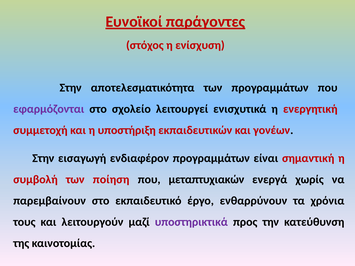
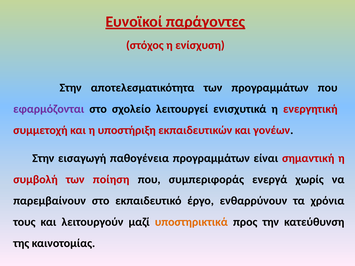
ενδιαφέρον: ενδιαφέρον -> παθογένεια (139, 158)
μεταπτυχιακών: μεταπτυχιακών -> συμπεριφοράς (206, 180)
υποστηρικτικά colour: purple -> orange (191, 222)
